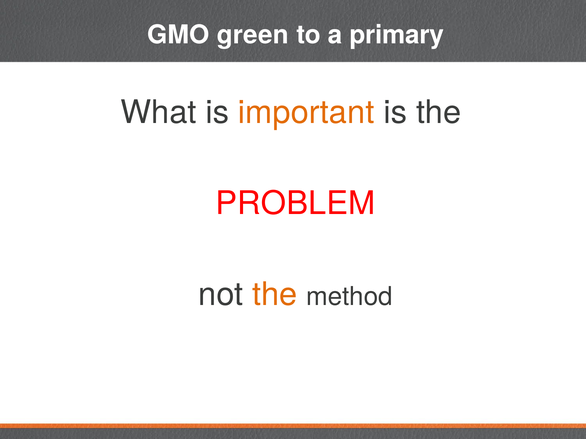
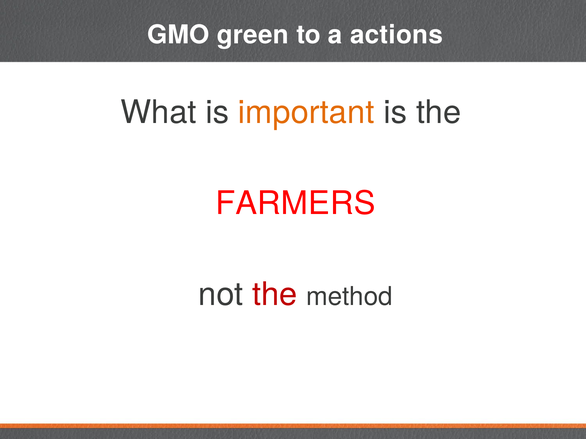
primary: primary -> actions (397, 35)
PROBLEM: PROBLEM -> FARMERS (295, 204)
the colour: orange -> red (275, 295)
